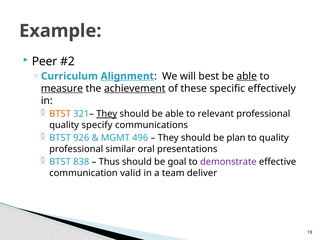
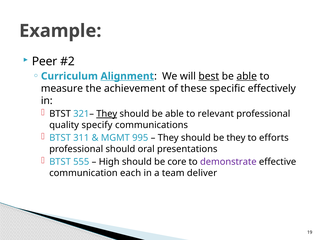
best underline: none -> present (209, 76)
measure underline: present -> none (62, 88)
achievement underline: present -> none (135, 88)
BTST colour: orange -> black (60, 114)
926: 926 -> 311 (81, 138)
496: 496 -> 995 (140, 138)
be plan: plan -> they (236, 138)
to quality: quality -> efforts (274, 138)
professional similar: similar -> should (120, 149)
838: 838 -> 555 (81, 162)
Thus: Thus -> High (109, 162)
goal: goal -> core (177, 162)
valid: valid -> each (131, 173)
